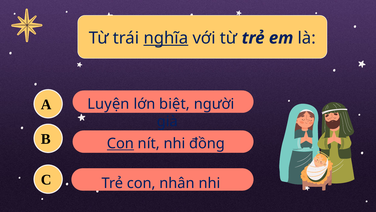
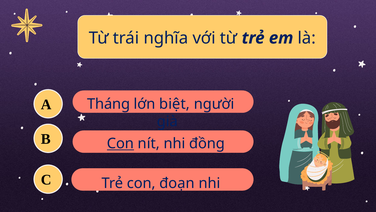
nghĩa underline: present -> none (166, 38)
Luyện: Luyện -> Tháng (109, 104)
nhân: nhân -> đoạn (177, 183)
